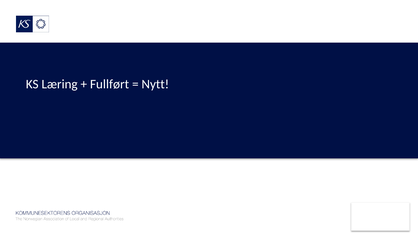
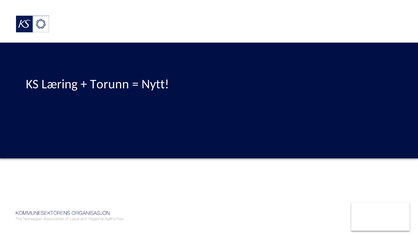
Fullført: Fullført -> Torunn (110, 84)
